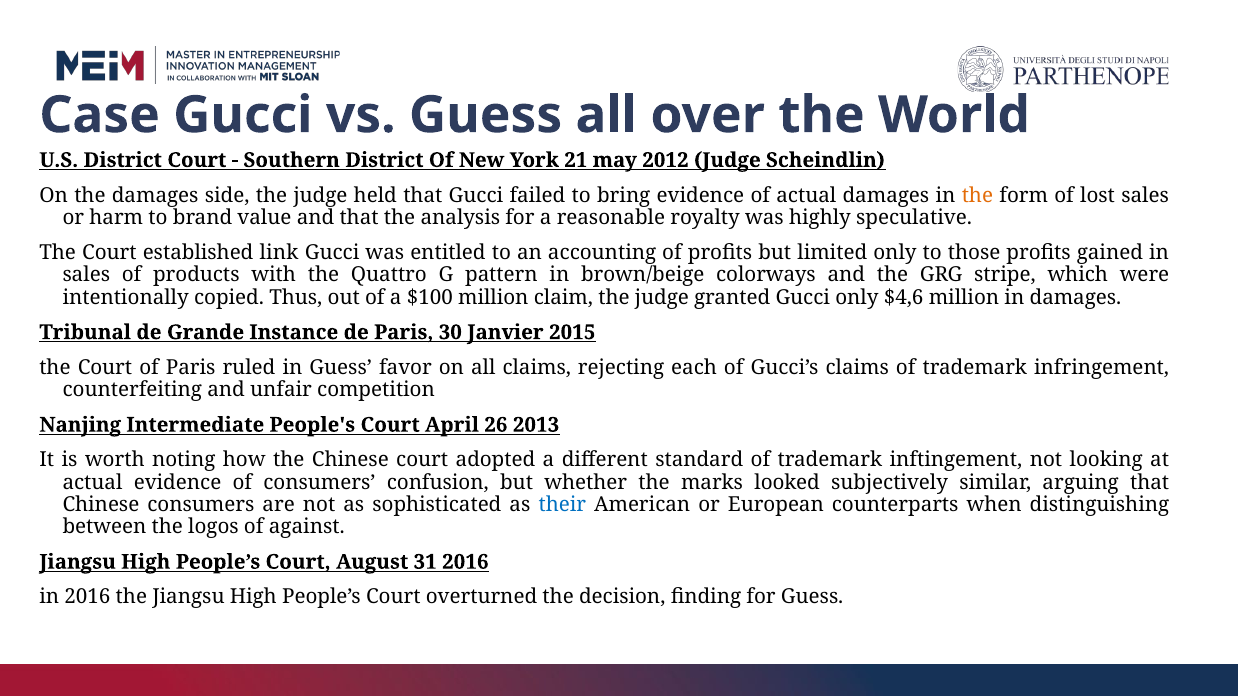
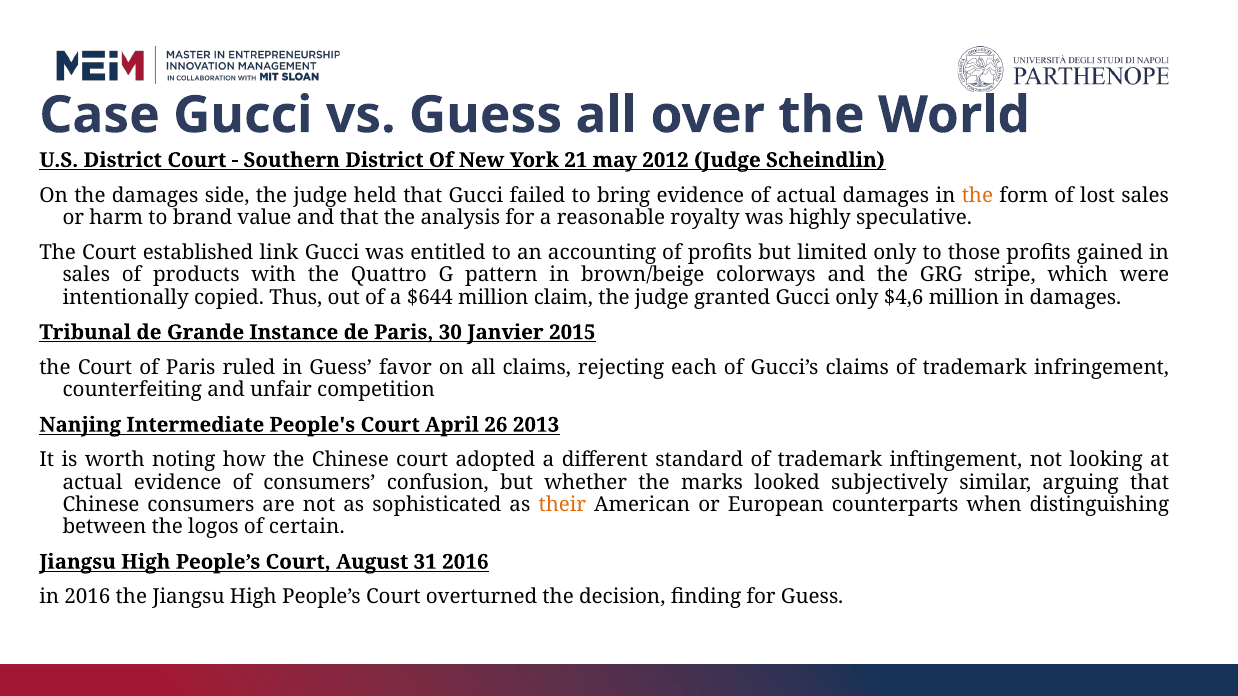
$100: $100 -> $644 (430, 297)
their colour: blue -> orange (562, 505)
against: against -> certain (307, 527)
